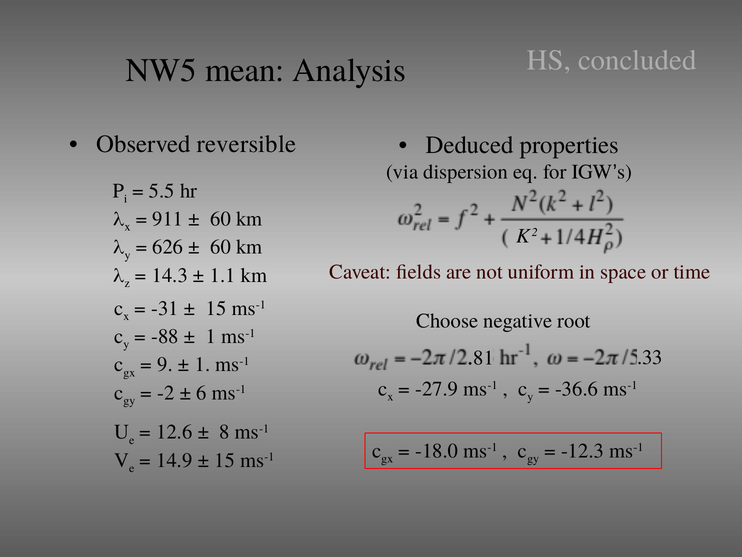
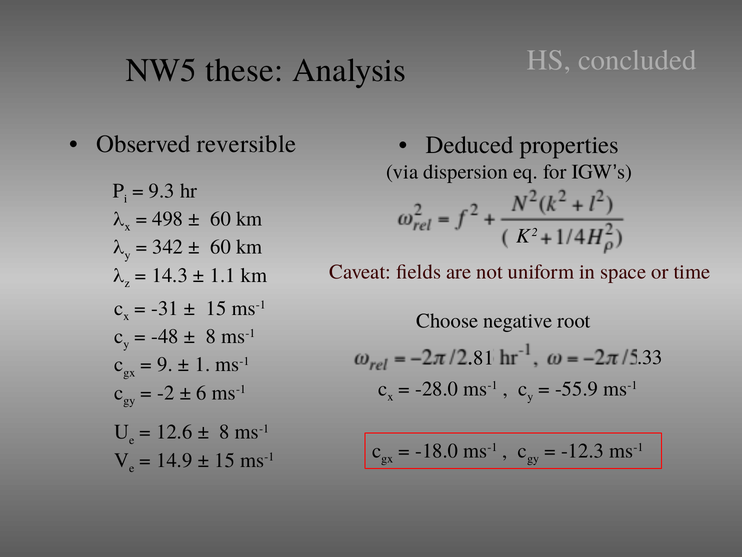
mean: mean -> these (244, 70)
5.5: 5.5 -> 9.3 (162, 191)
911: 911 -> 498 (168, 219)
626: 626 -> 342 (168, 247)
-88: -88 -> -48 (165, 336)
1: 1 -> 8 (211, 336)
-27.9: -27.9 -> -28.0 (437, 388)
-36.6: -36.6 -> -55.9 (577, 388)
